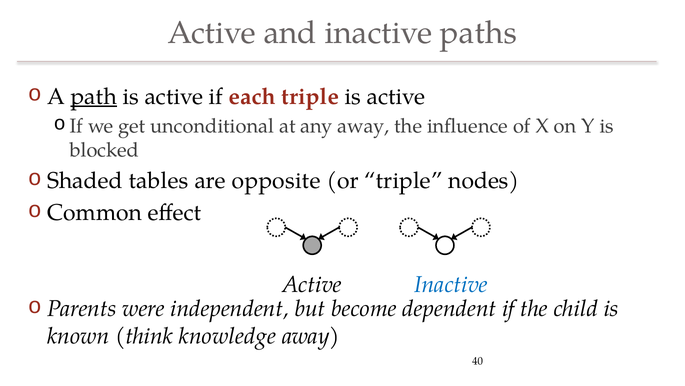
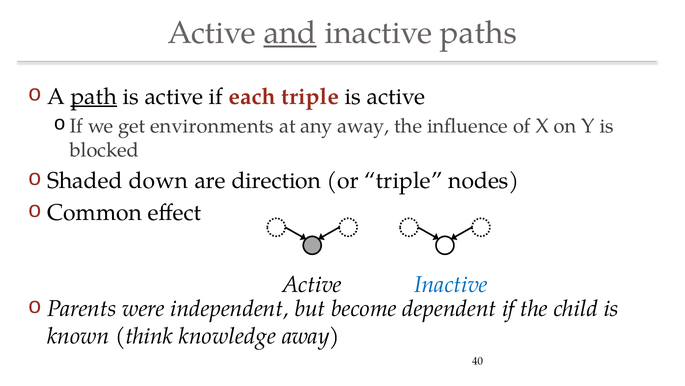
and underline: none -> present (290, 33)
unconditional: unconditional -> environments (212, 126)
tables: tables -> down (158, 180)
opposite: opposite -> direction (276, 180)
